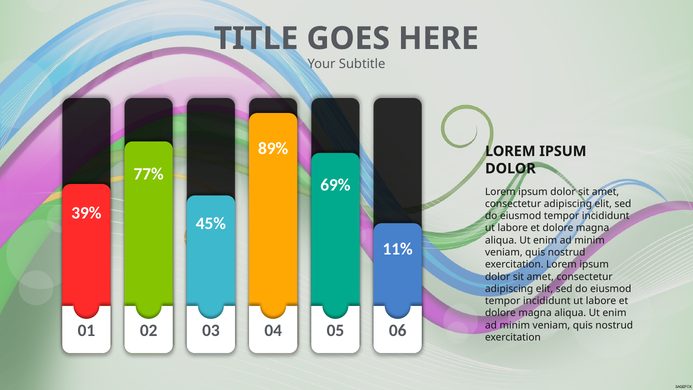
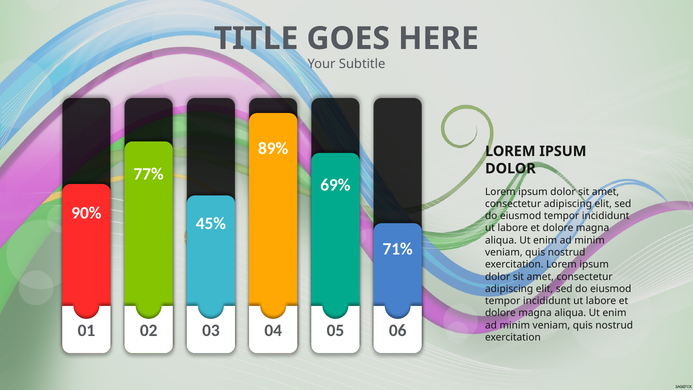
39%: 39% -> 90% (86, 213)
11%: 11% -> 71% (398, 249)
